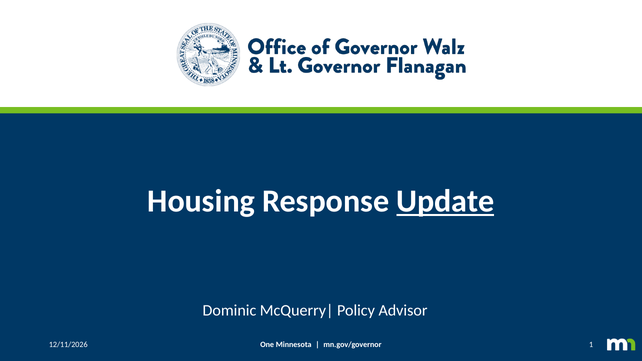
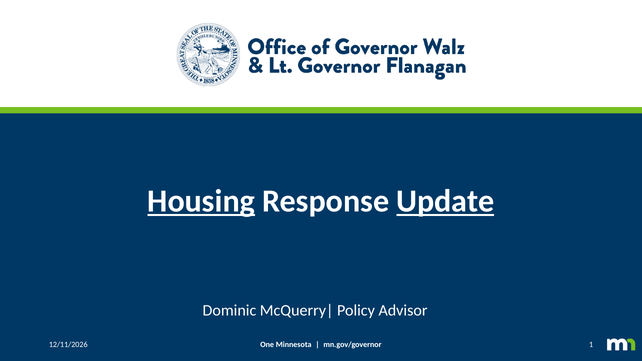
Housing underline: none -> present (201, 201)
